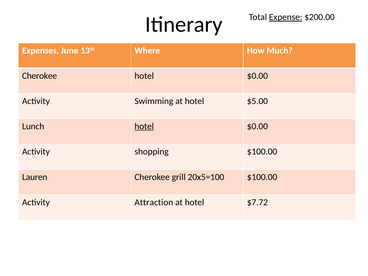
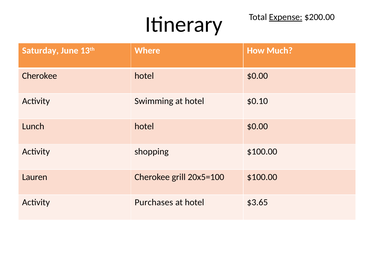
Expenses: Expenses -> Saturday (40, 50)
$5.00: $5.00 -> $0.10 (257, 101)
hotel underline: present -> none (144, 126)
Attraction: Attraction -> Purchases (154, 202)
$7.72: $7.72 -> $3.65 (257, 202)
